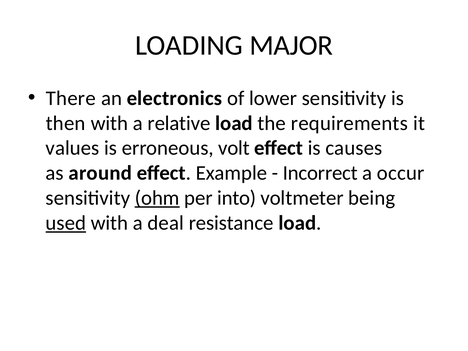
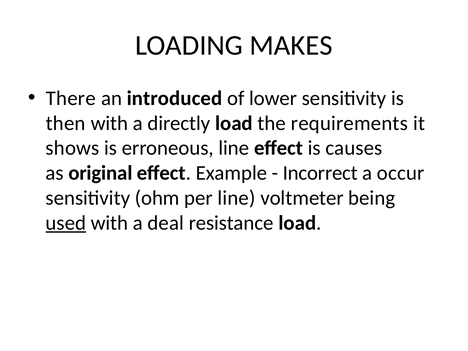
MAJOR: MAJOR -> MAKES (291, 45)
electronics: electronics -> introduced (174, 98)
relative: relative -> directly (179, 123)
values: values -> shows (72, 148)
erroneous volt: volt -> line (234, 148)
around: around -> original (100, 173)
ohm underline: present -> none (157, 198)
per into: into -> line (237, 198)
